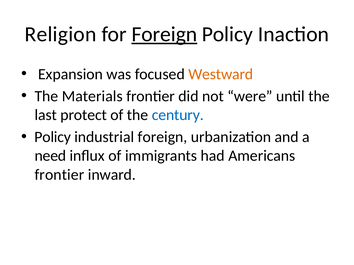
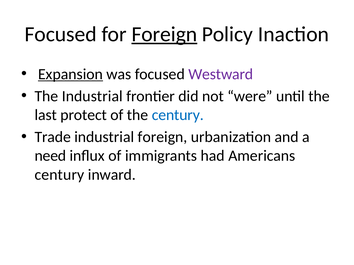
Religion: Religion -> Focused (61, 34)
Expansion underline: none -> present (70, 74)
Westward colour: orange -> purple (221, 74)
The Materials: Materials -> Industrial (92, 96)
Policy: Policy -> Trade (53, 137)
frontier: frontier -> century (59, 175)
